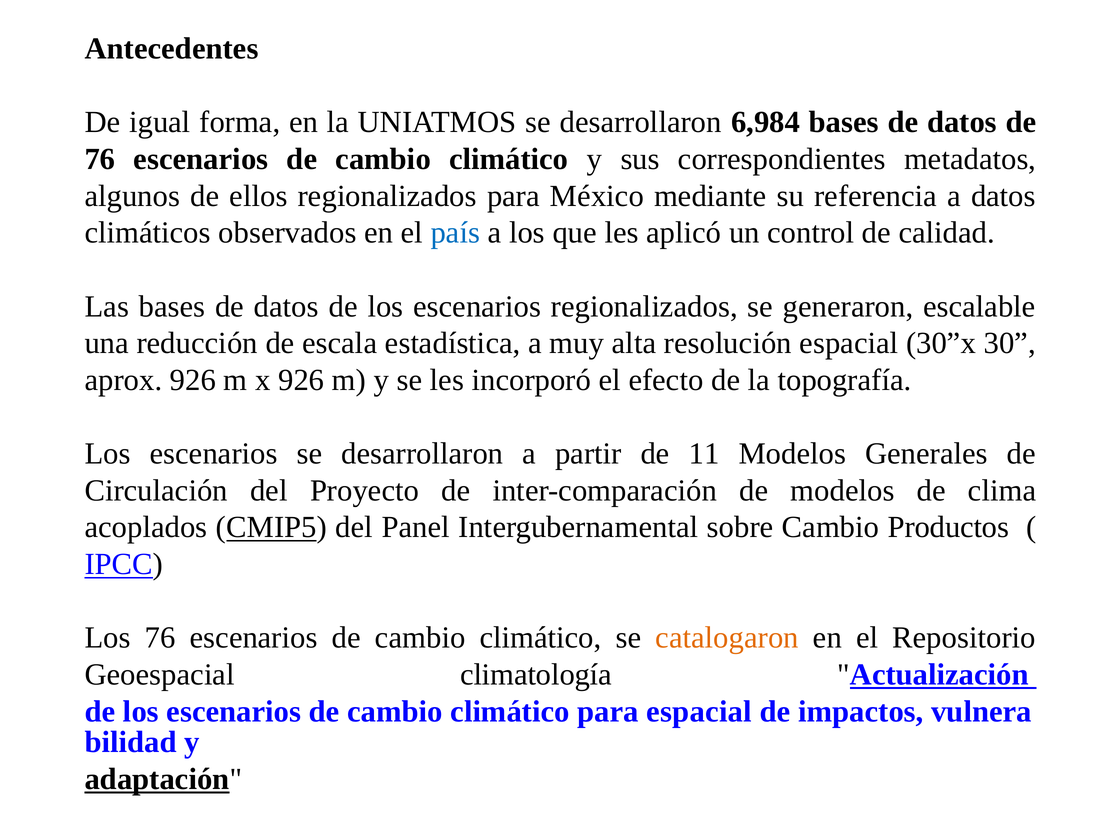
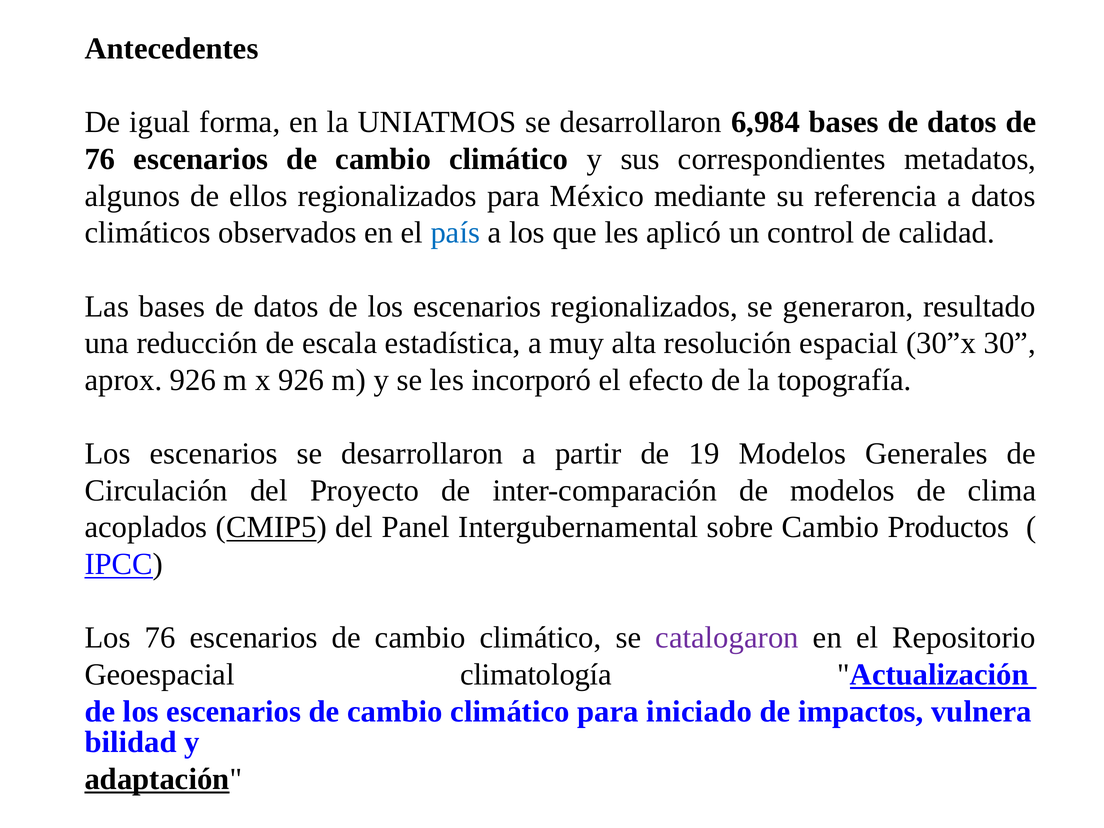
escalable: escalable -> resultado (979, 306)
11: 11 -> 19 (704, 454)
catalogaron colour: orange -> purple (727, 638)
para espacial: espacial -> iniciado (699, 711)
